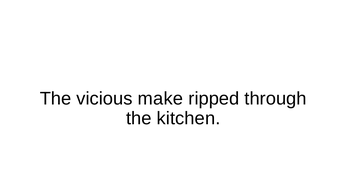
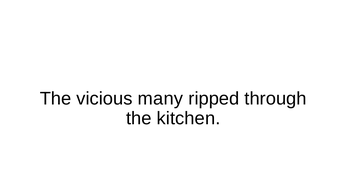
make: make -> many (160, 99)
